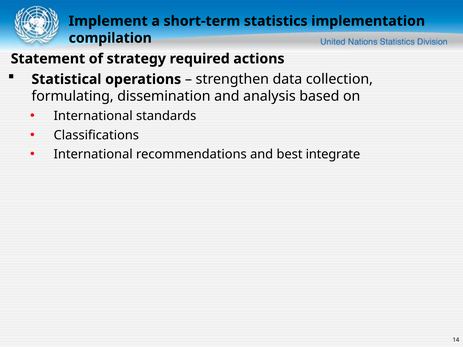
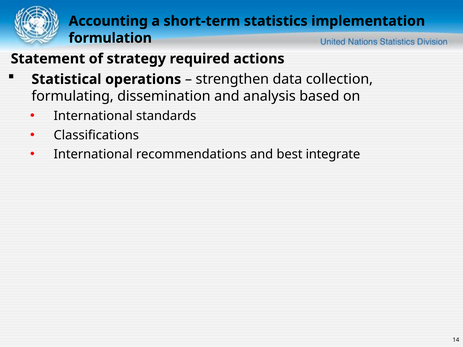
Implement: Implement -> Accounting (108, 21)
compilation: compilation -> formulation (110, 38)
